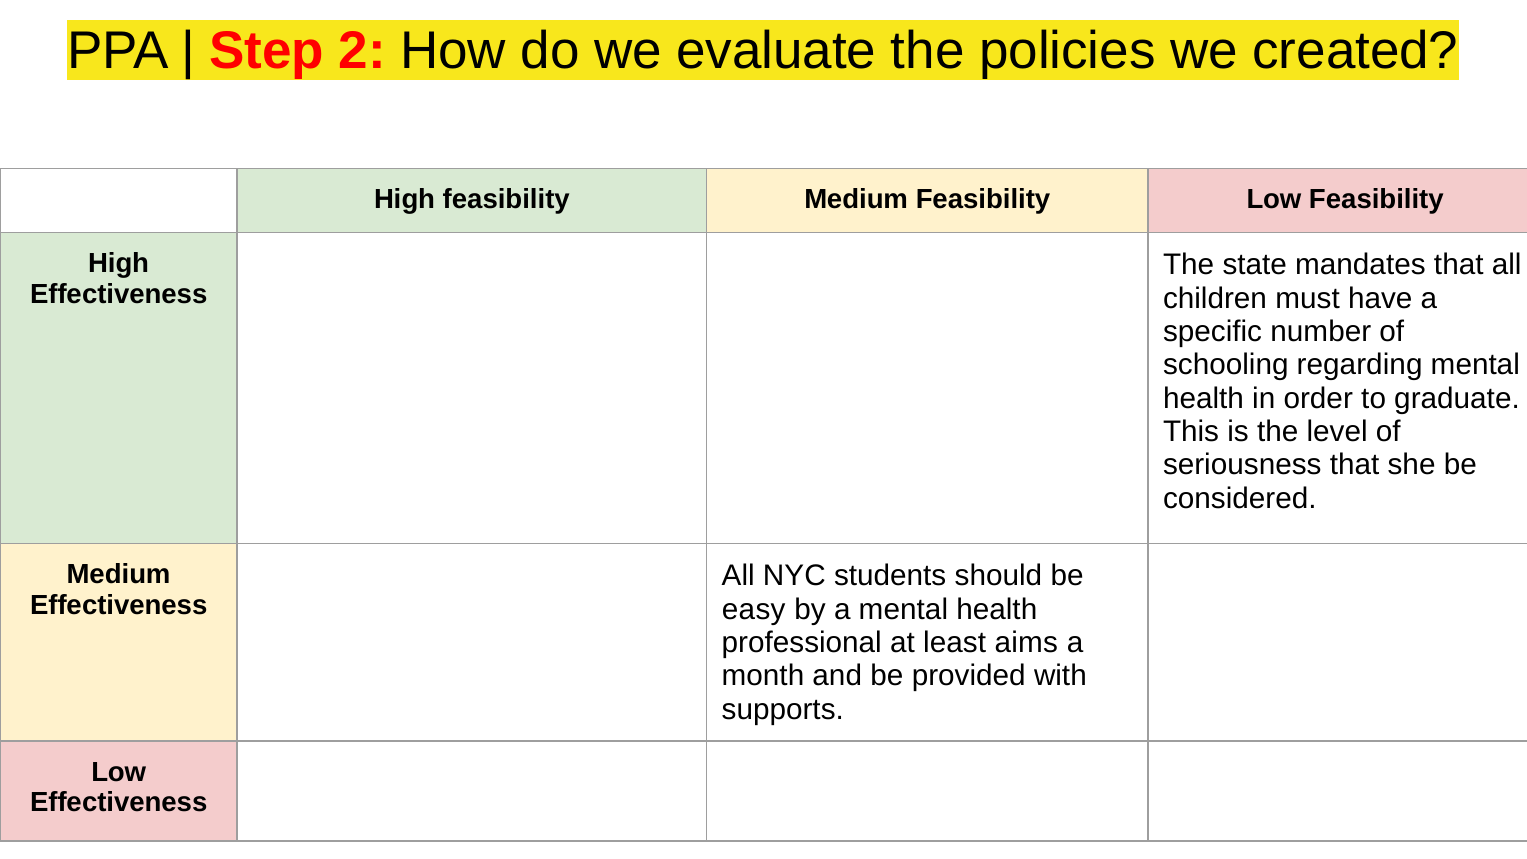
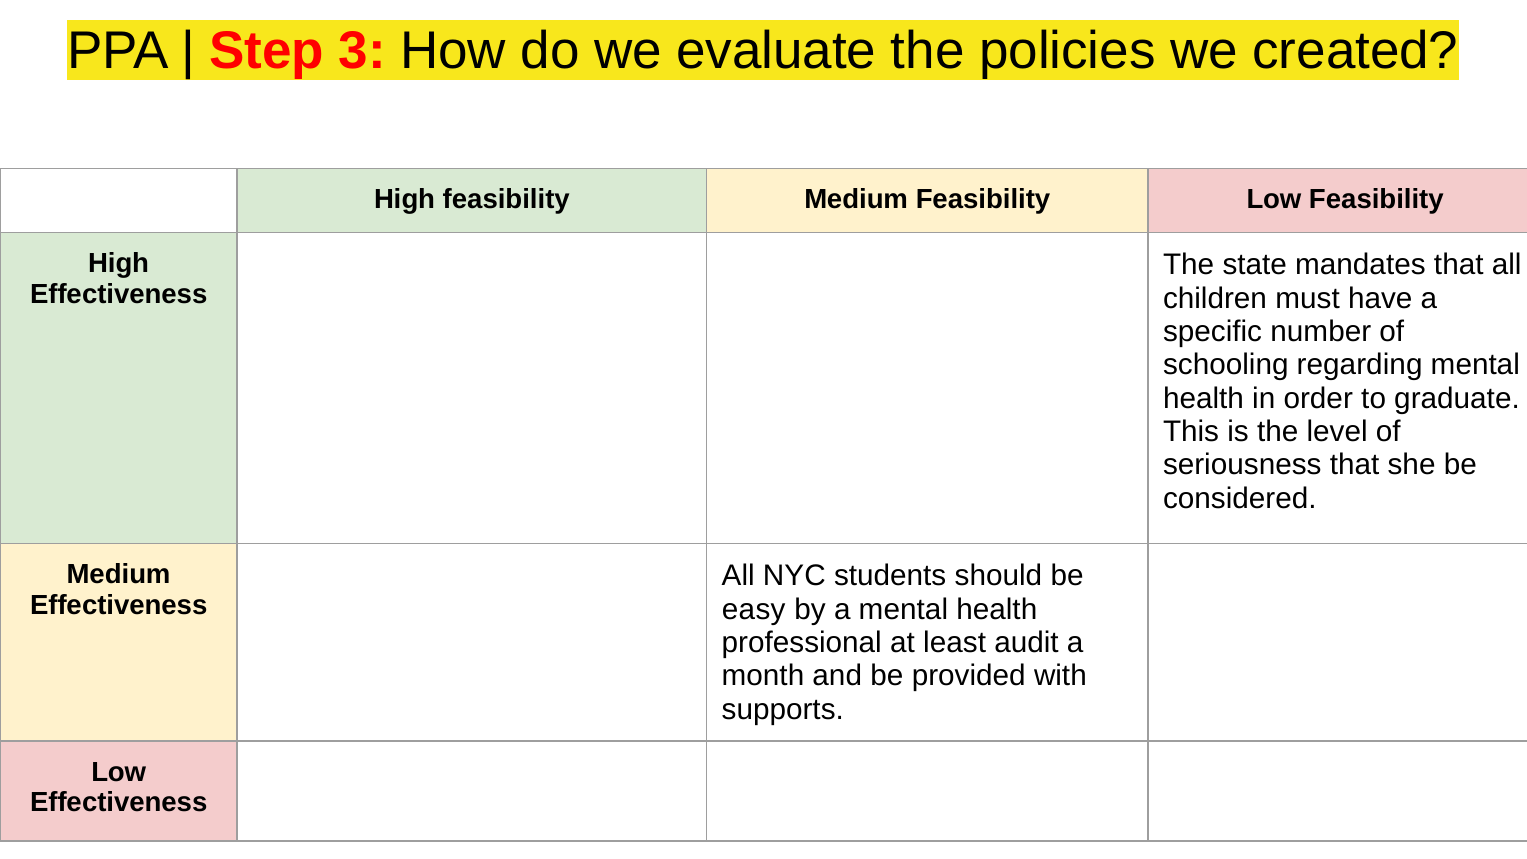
2: 2 -> 3 (362, 51)
aims: aims -> audit (1026, 643)
